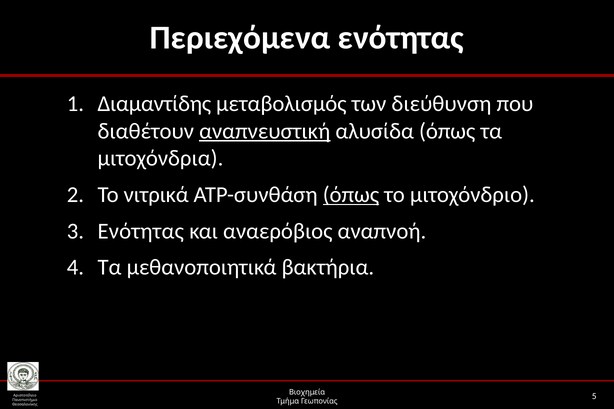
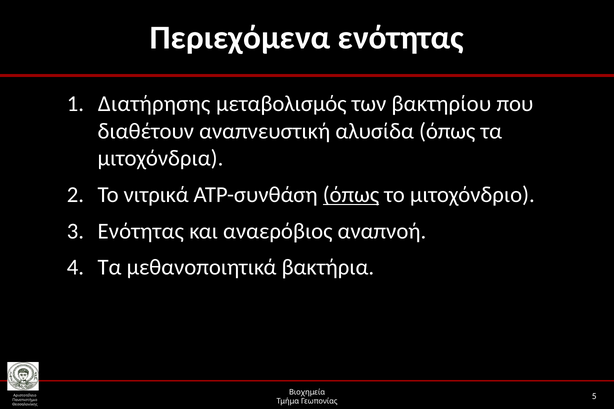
Διαμαντίδης: Διαμαντίδης -> Διατήρησης (154, 104)
διεύθυνση: διεύθυνση -> βακτηρίου (441, 104)
αναπνευστική underline: present -> none (265, 131)
